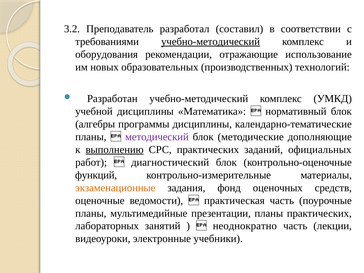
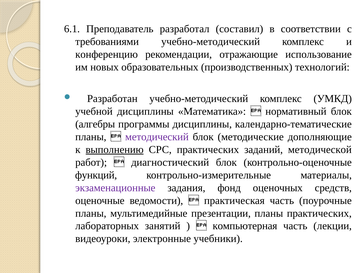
3.2: 3.2 -> 6.1 (72, 29)
учебно-методический underline: present -> none (211, 42)
оборудования: оборудования -> конференцию (107, 54)
официальных: официальных -> методической (320, 150)
экзаменационные colour: orange -> purple (115, 188)
неоднократно: неоднократно -> компьютерная (245, 226)
